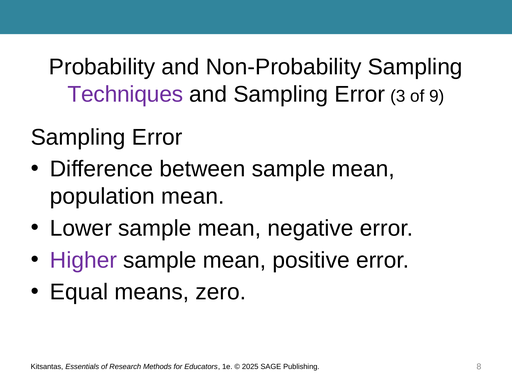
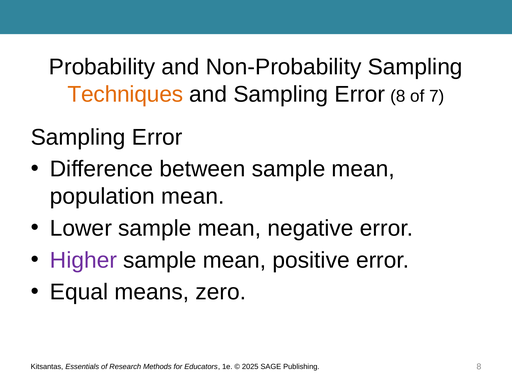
Techniques colour: purple -> orange (125, 94)
Error 3: 3 -> 8 (398, 96)
9: 9 -> 7 (437, 96)
